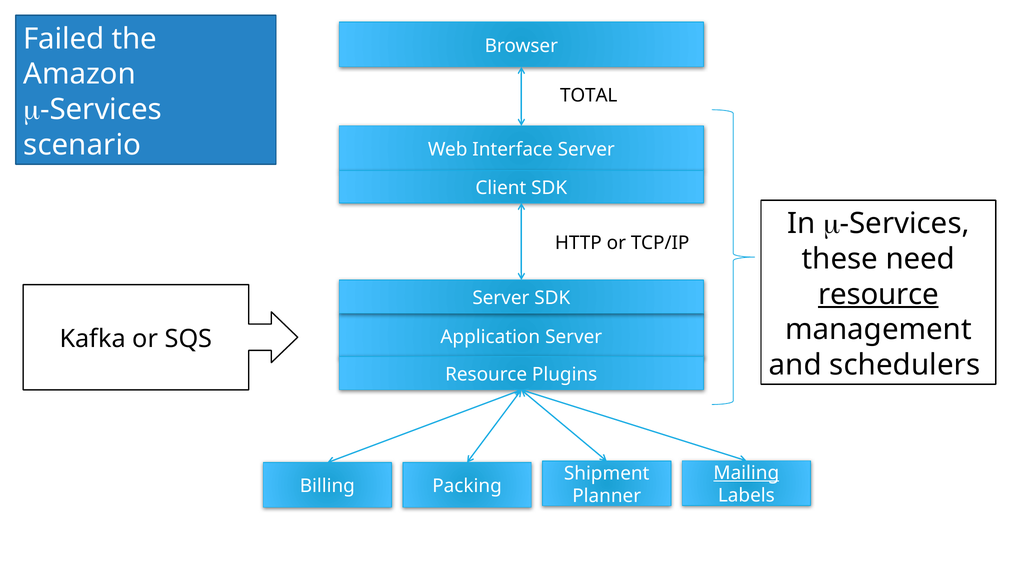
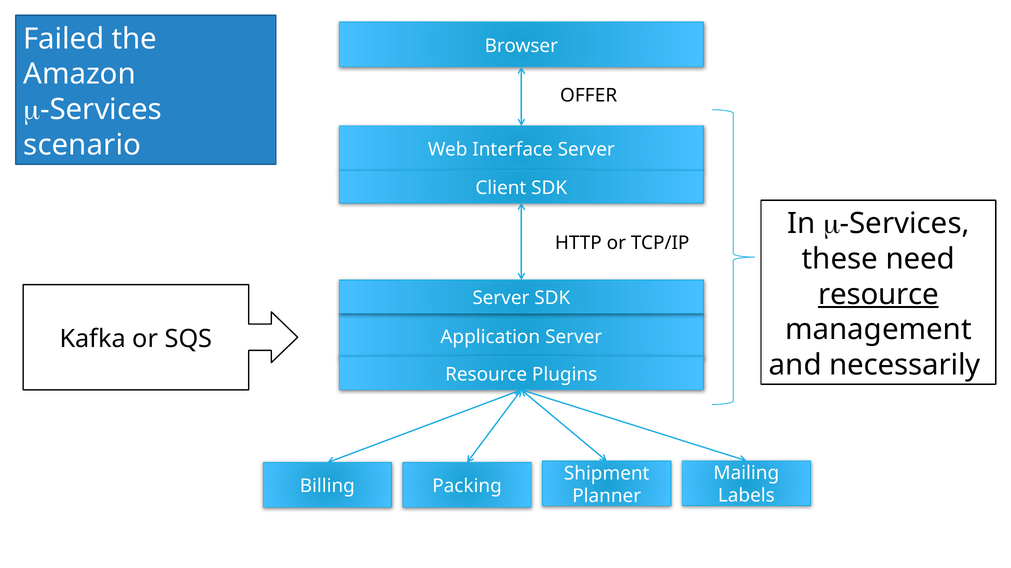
TOTAL: TOTAL -> OFFER (589, 96)
schedulers: schedulers -> necessarily (905, 365)
Mailing underline: present -> none (746, 474)
